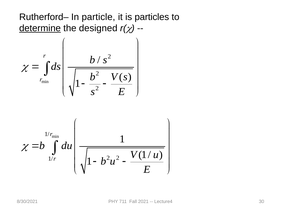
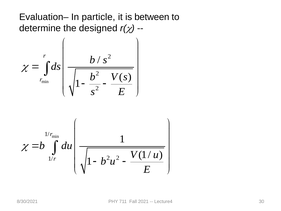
Rutherford–: Rutherford– -> Evaluation– (44, 17)
particles: particles -> between (152, 17)
determine underline: present -> none (40, 28)
